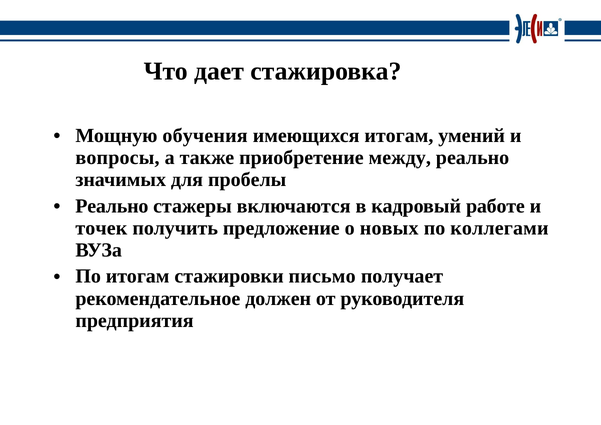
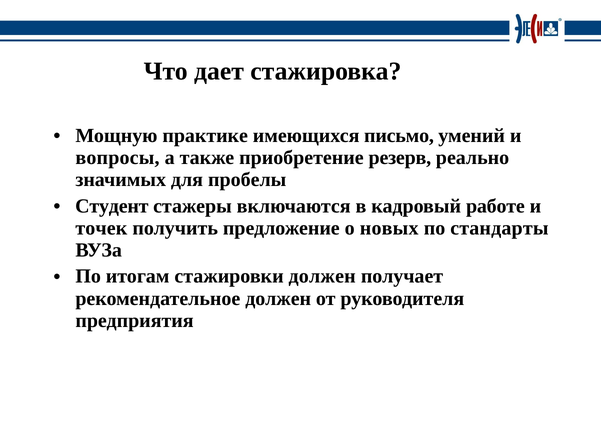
обучения: обучения -> практике (205, 136)
имеющихся итогам: итогам -> письмо (399, 136)
между: между -> резерв (400, 158)
Реально: Реально -> Студент (112, 206)
коллегами: коллегами -> стандарты (499, 228)
стажировки письмо: письмо -> должен (322, 276)
